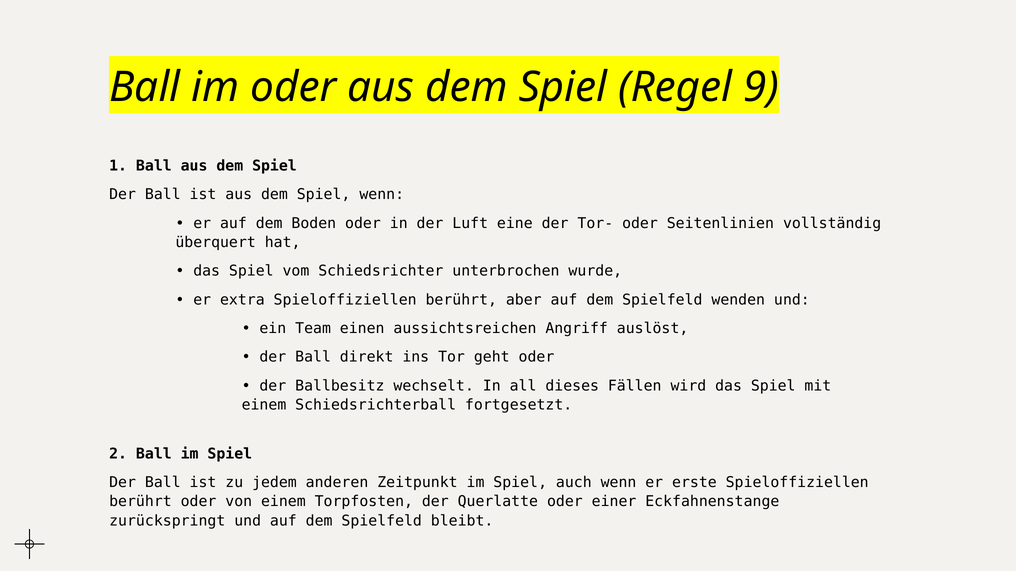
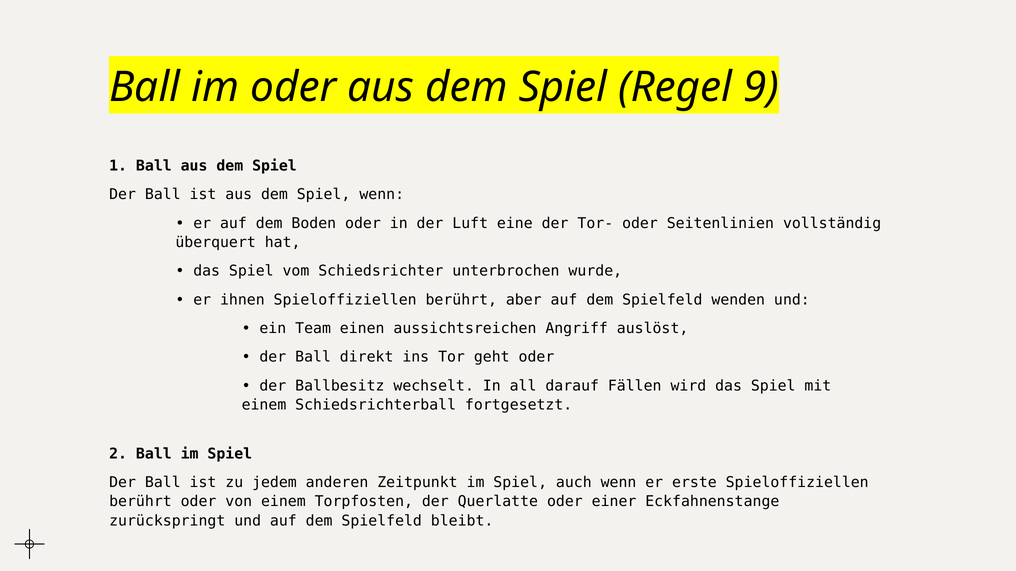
extra: extra -> ihnen (242, 300)
dieses: dieses -> darauf (572, 386)
